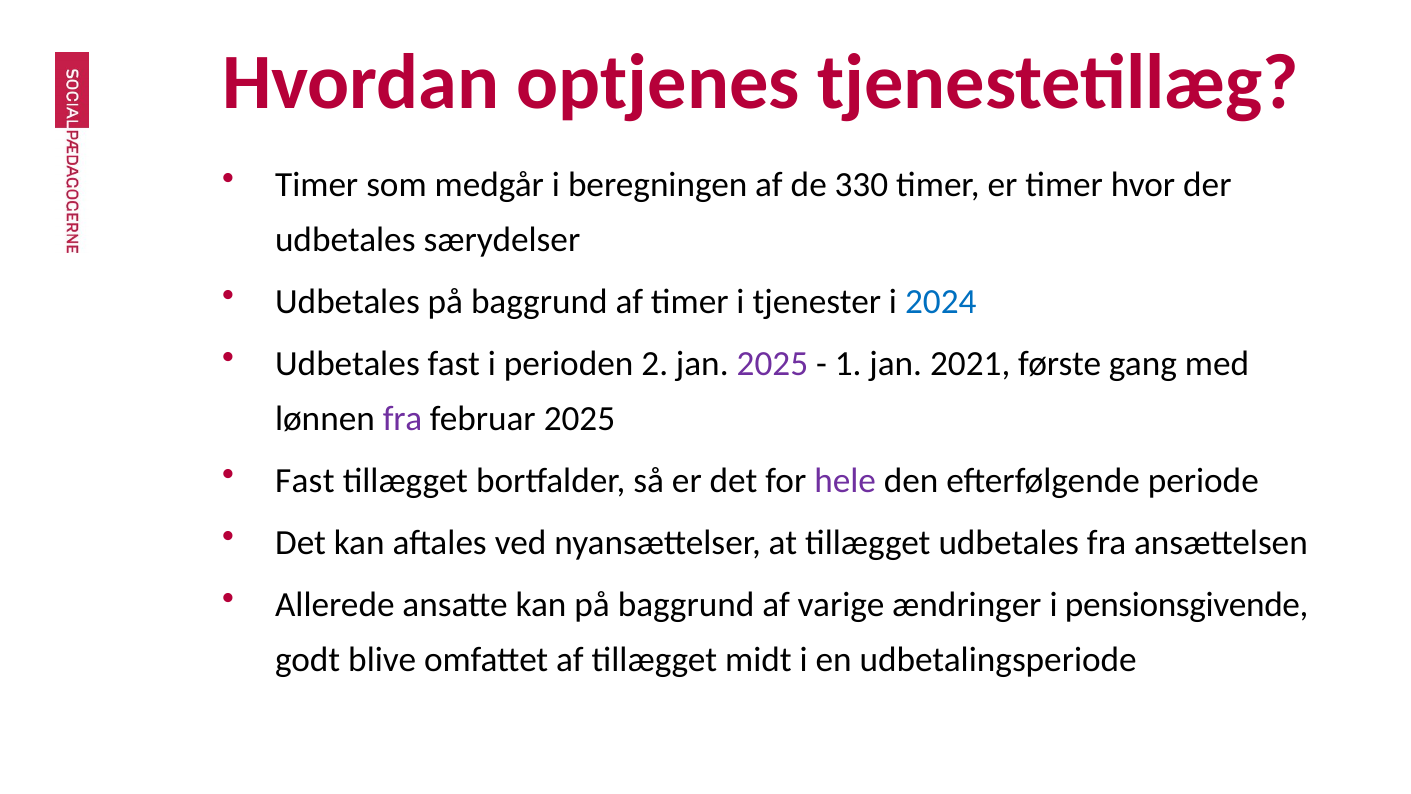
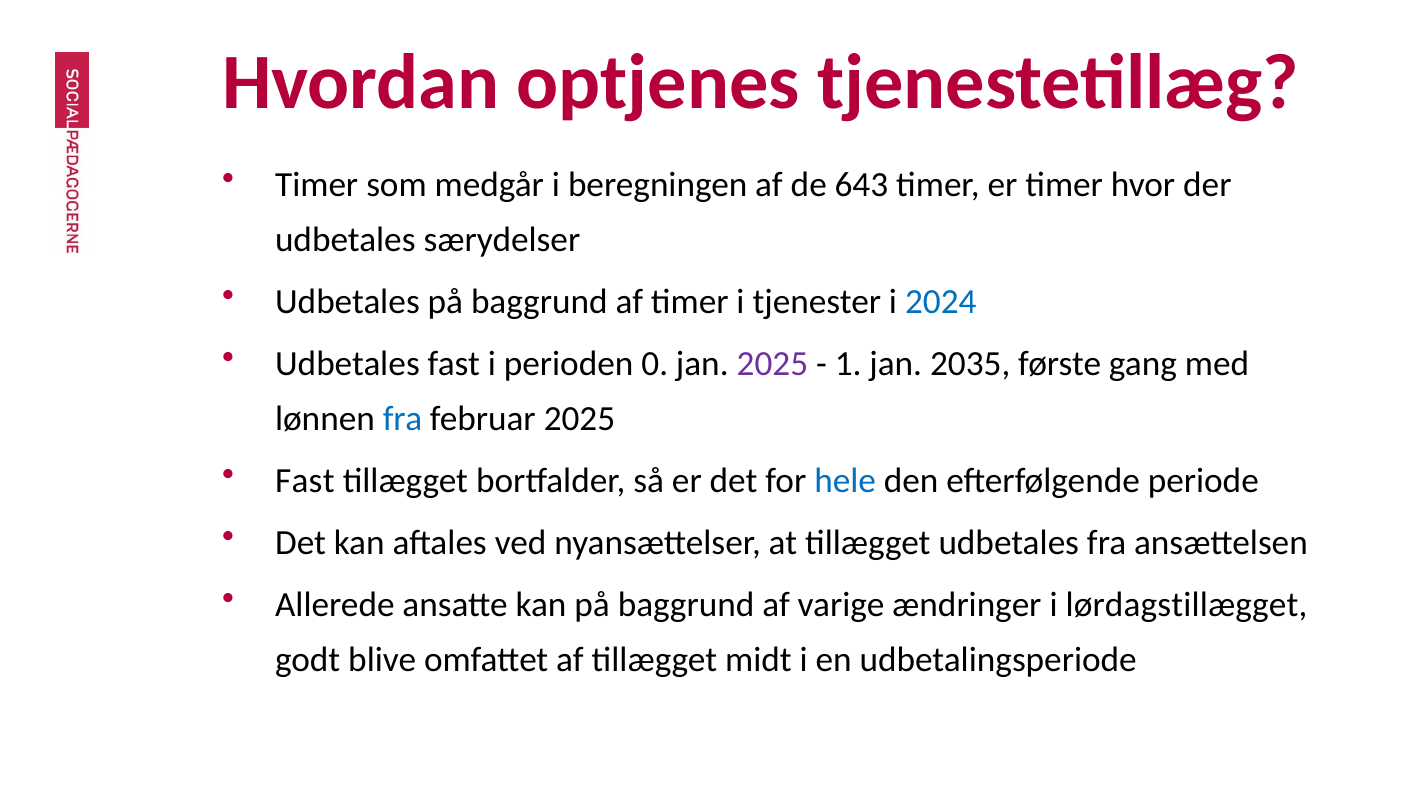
330: 330 -> 643 (861, 185)
2: 2 -> 0 (655, 364)
2021: 2021 -> 2035 (970, 364)
fra colour: purple -> blue (402, 418)
hele colour: purple -> blue (845, 480)
pensionsgivende: pensionsgivende -> lørdagstillægget (1186, 604)
